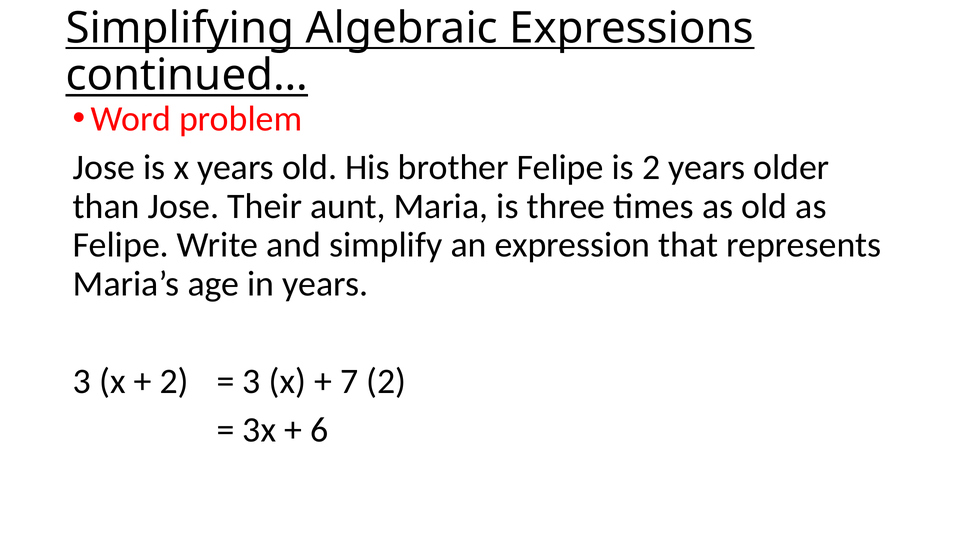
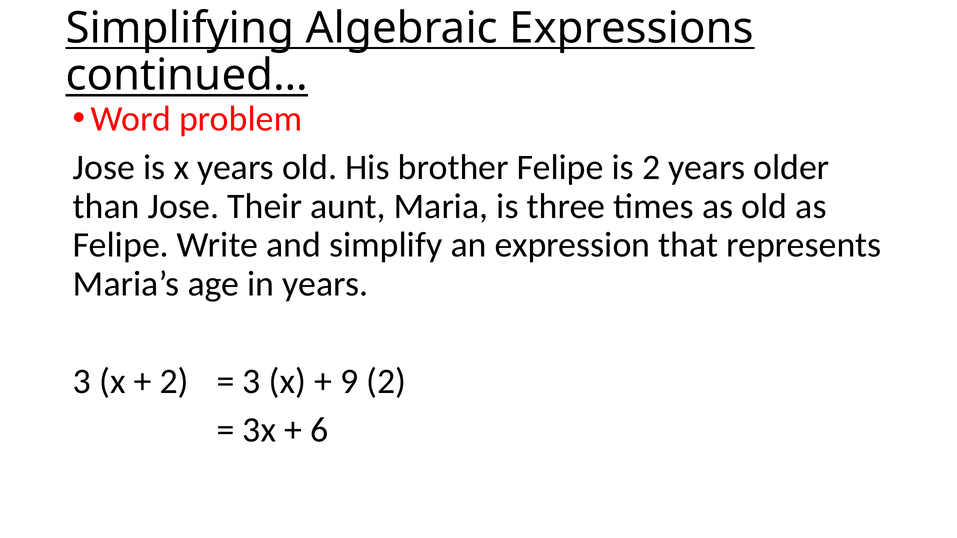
7: 7 -> 9 (349, 381)
